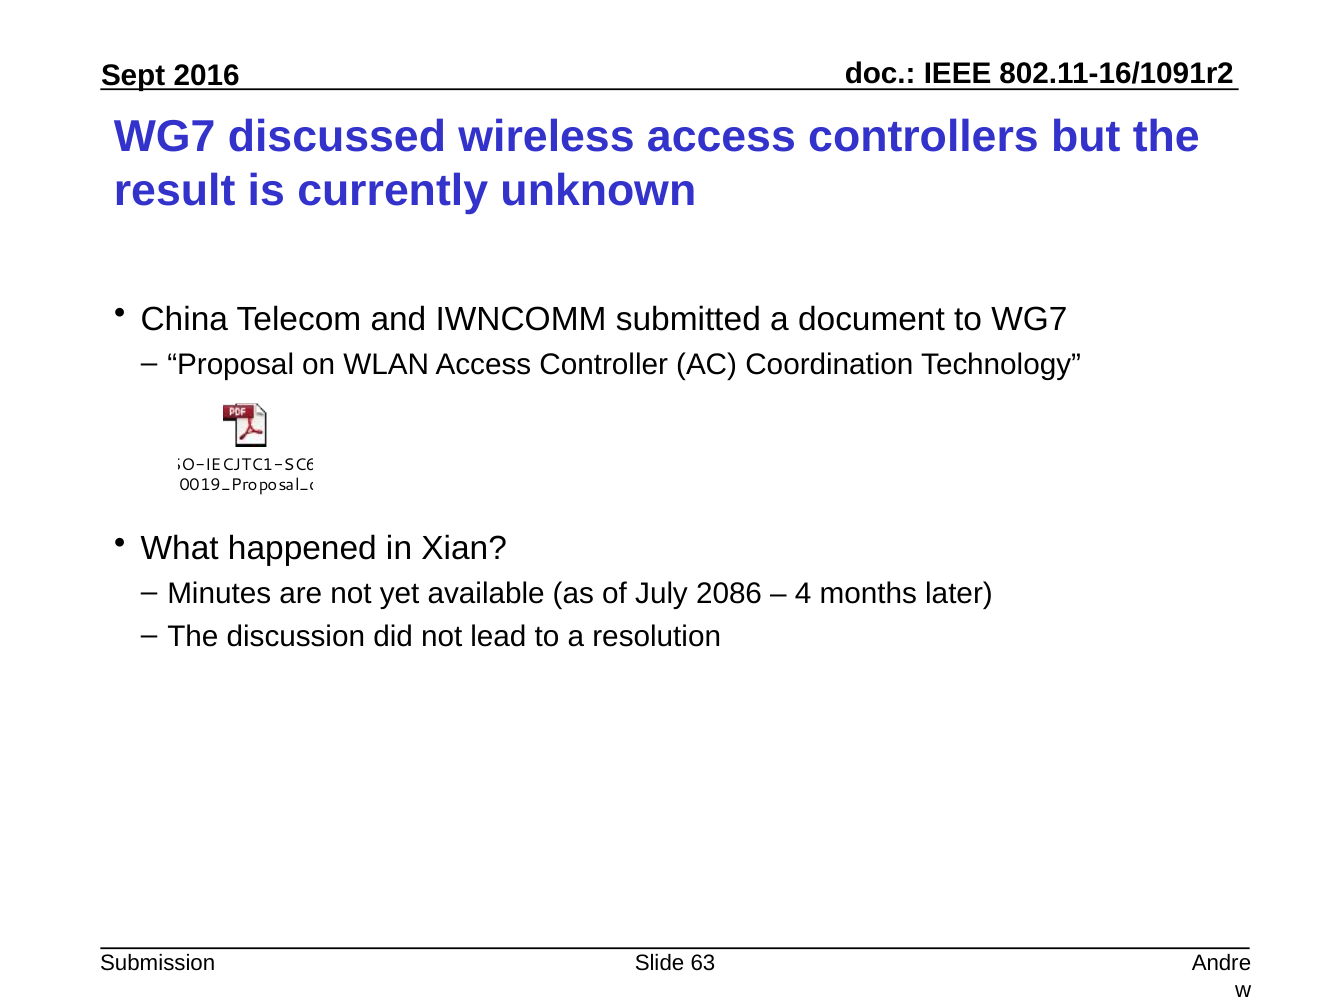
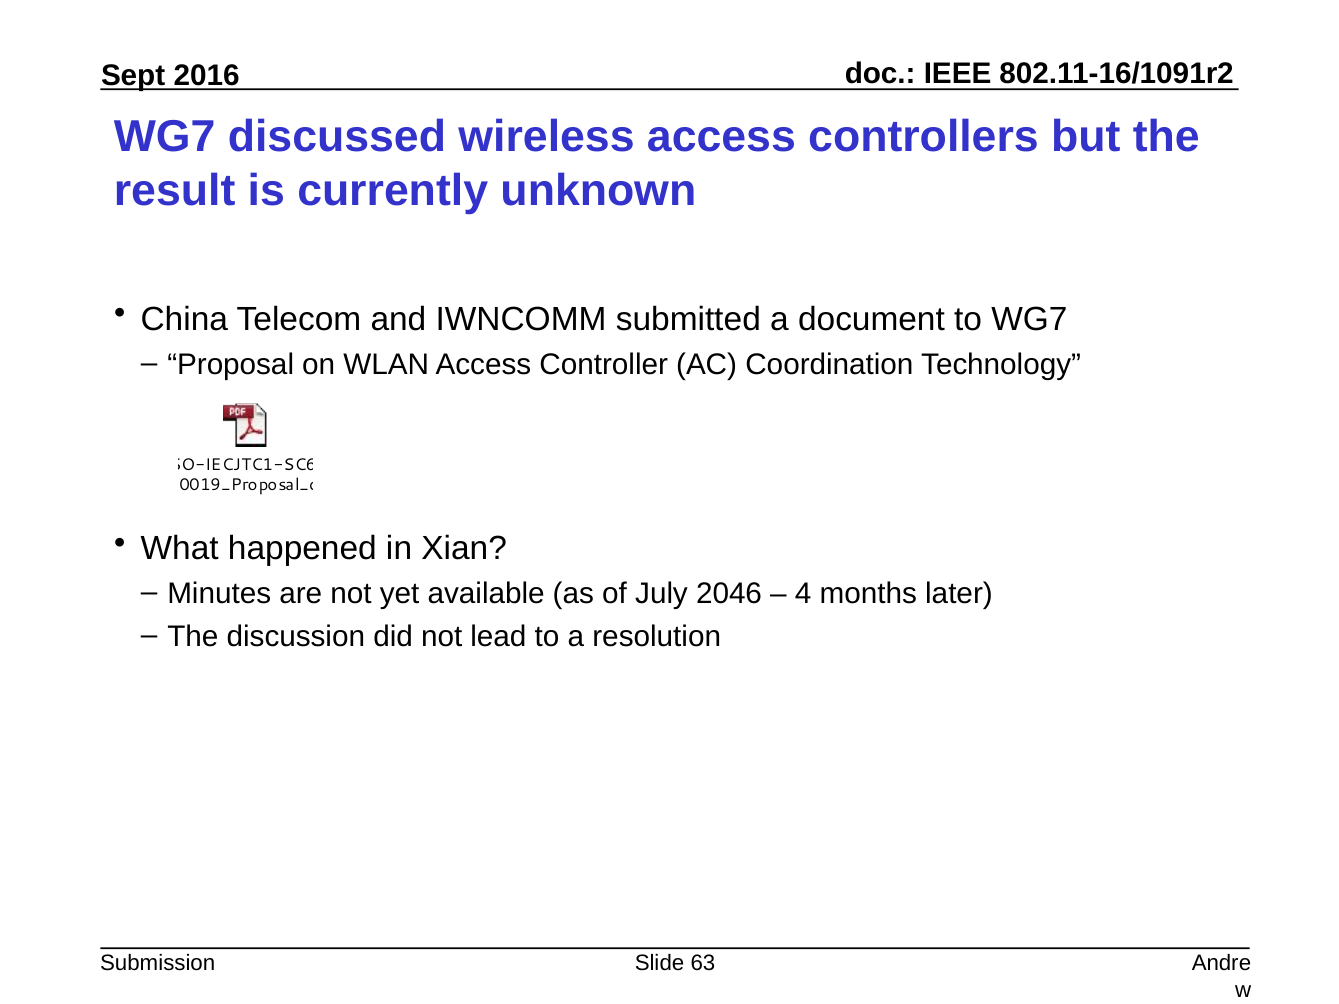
2086: 2086 -> 2046 (729, 594)
